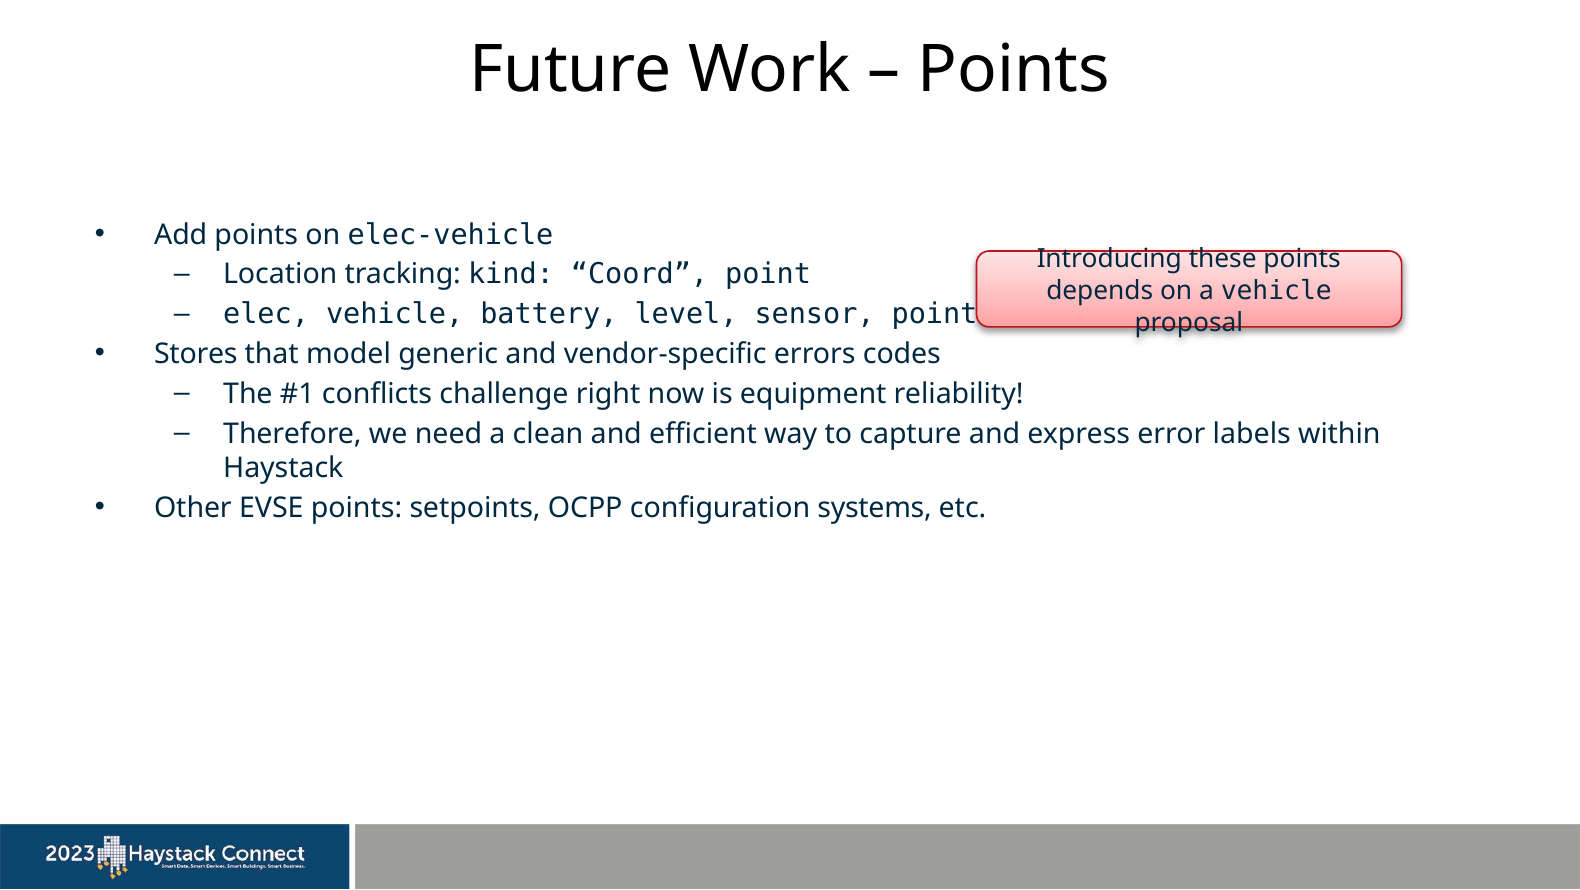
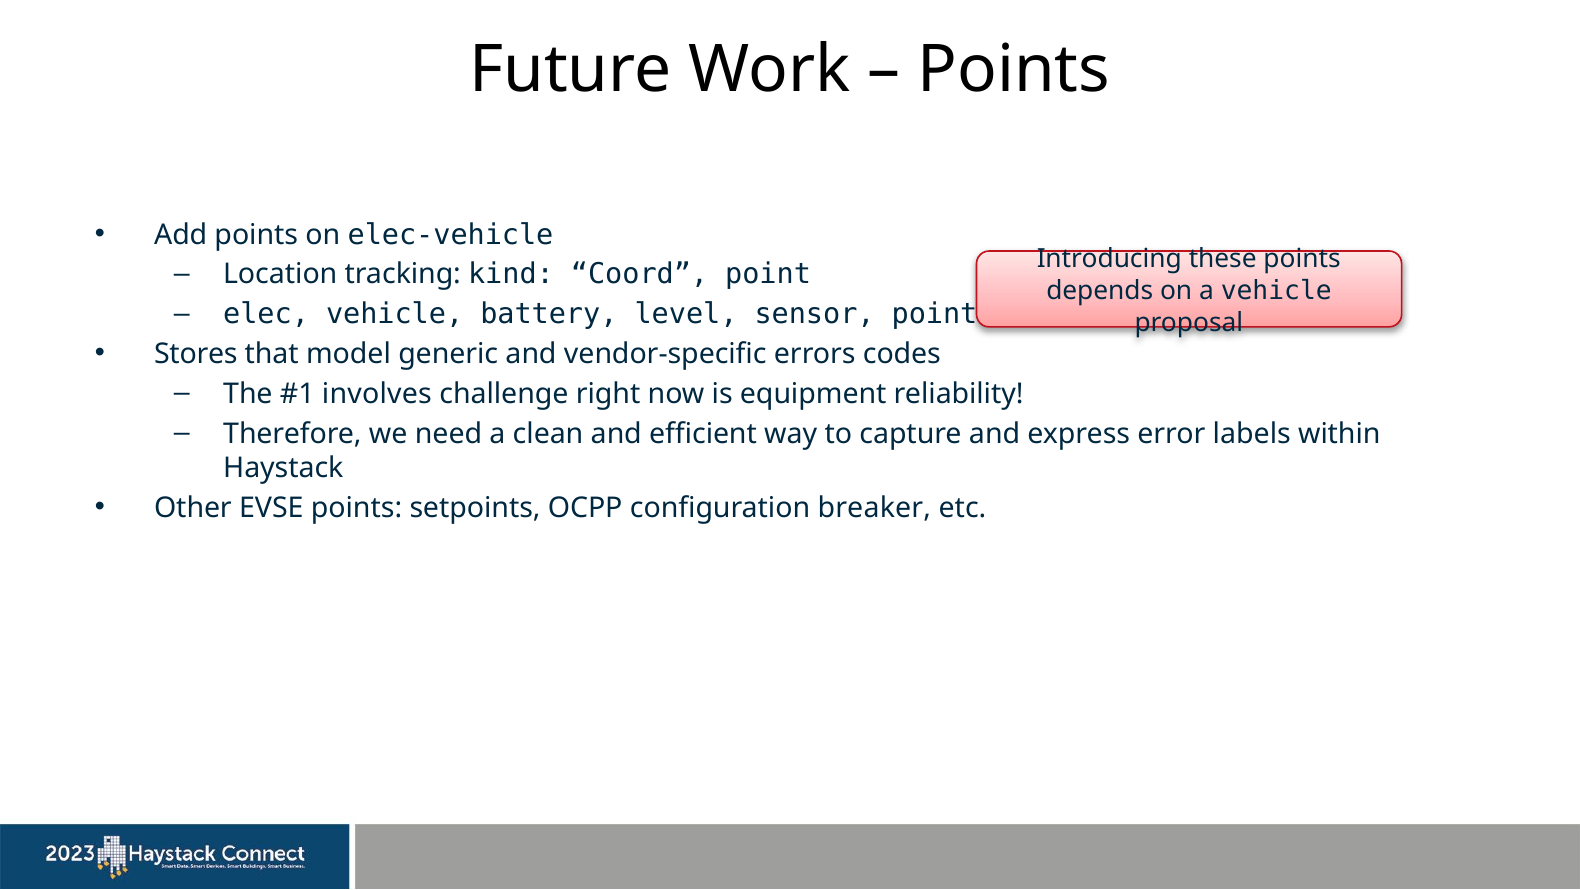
conflicts: conflicts -> involves (377, 394)
systems: systems -> breaker (874, 507)
